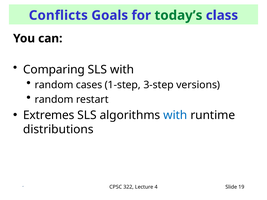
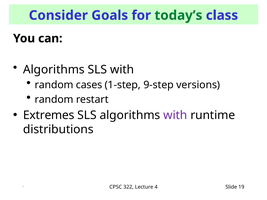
Conflicts: Conflicts -> Consider (58, 15)
Comparing: Comparing -> Algorithms (54, 70)
3-step: 3-step -> 9-step (159, 85)
with colour: blue -> purple (175, 115)
